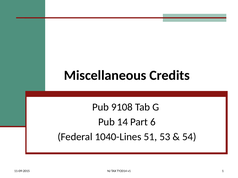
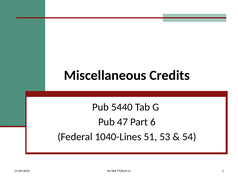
9108: 9108 -> 5440 (122, 107)
14: 14 -> 47 (123, 122)
